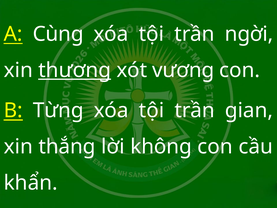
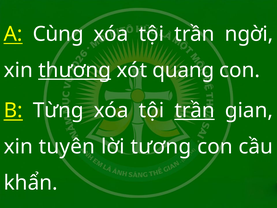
vương: vương -> quang (183, 70)
trần underline: none -> present (195, 111)
thắng: thắng -> tuyên (67, 147)
không: không -> tương (161, 147)
